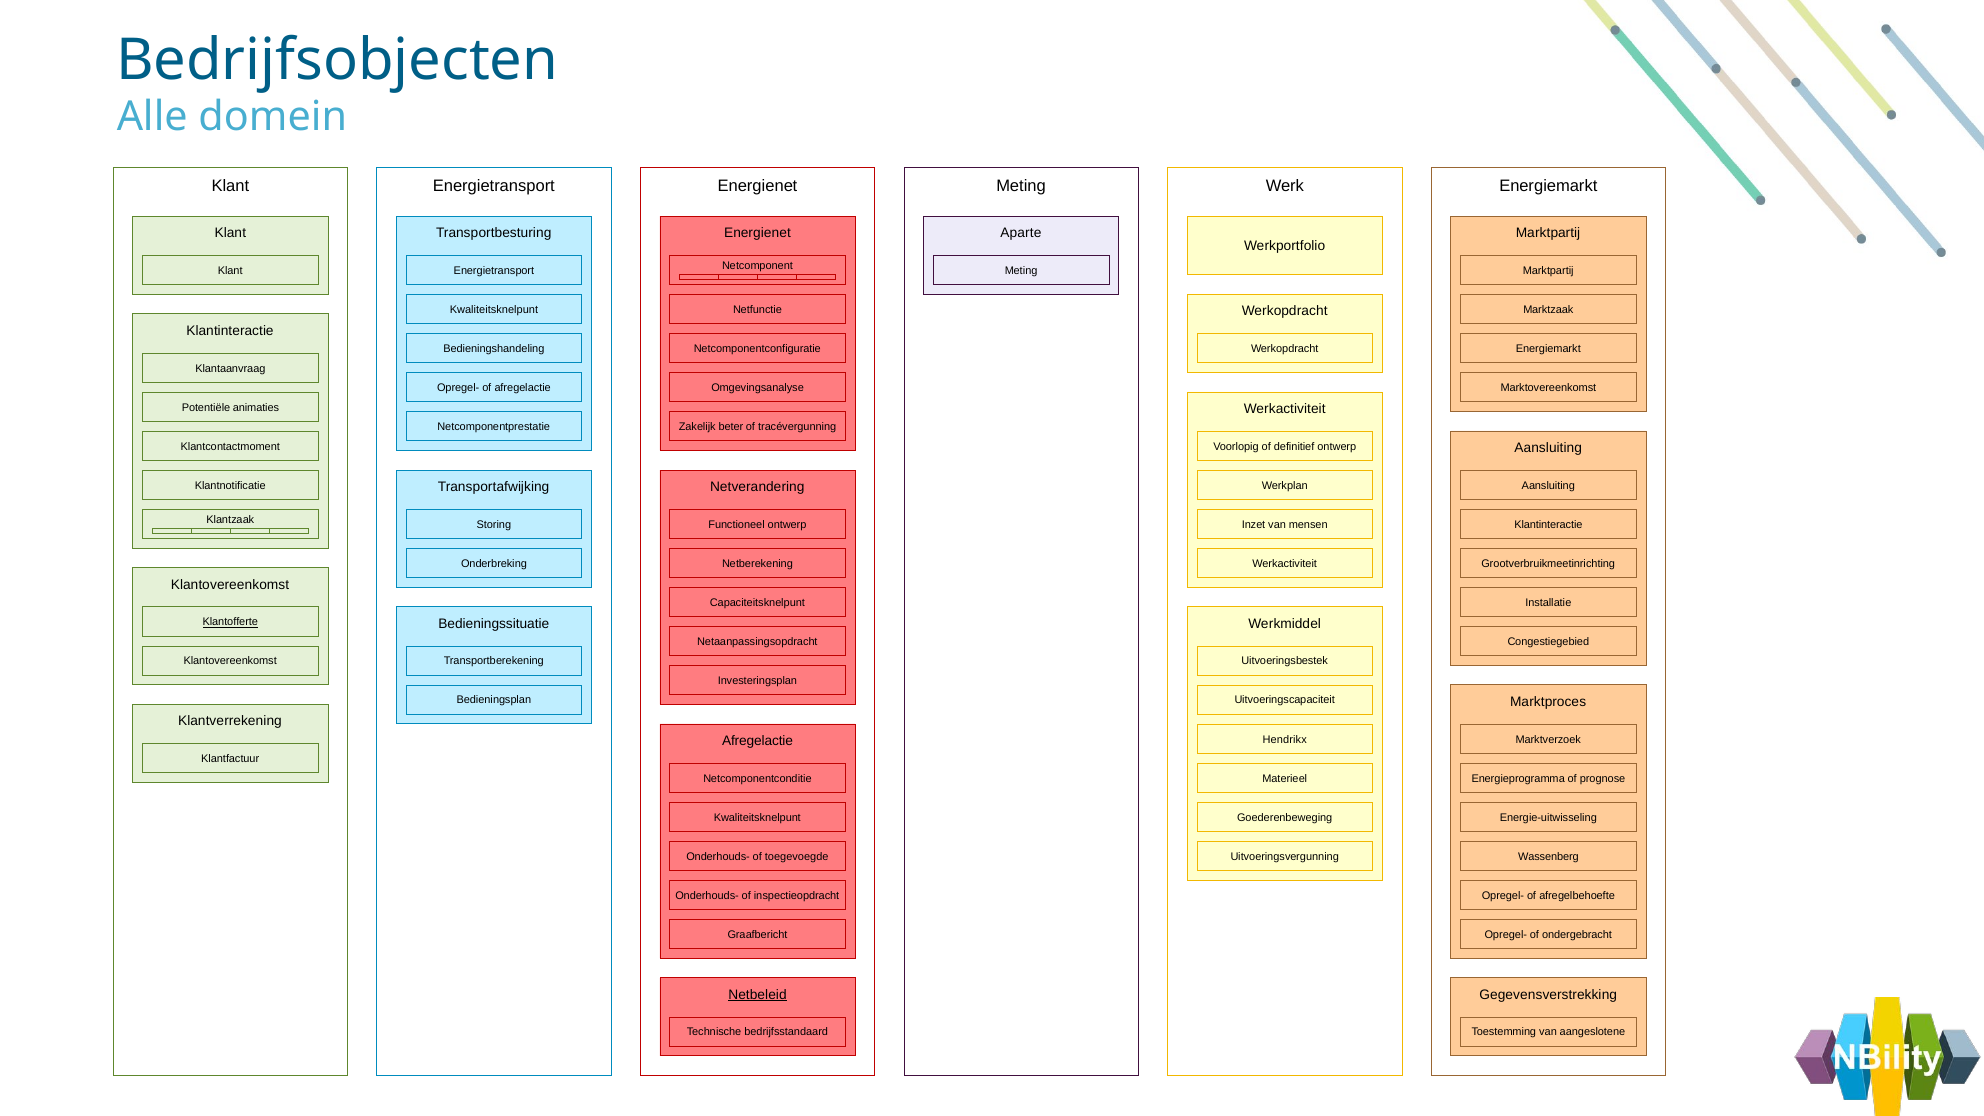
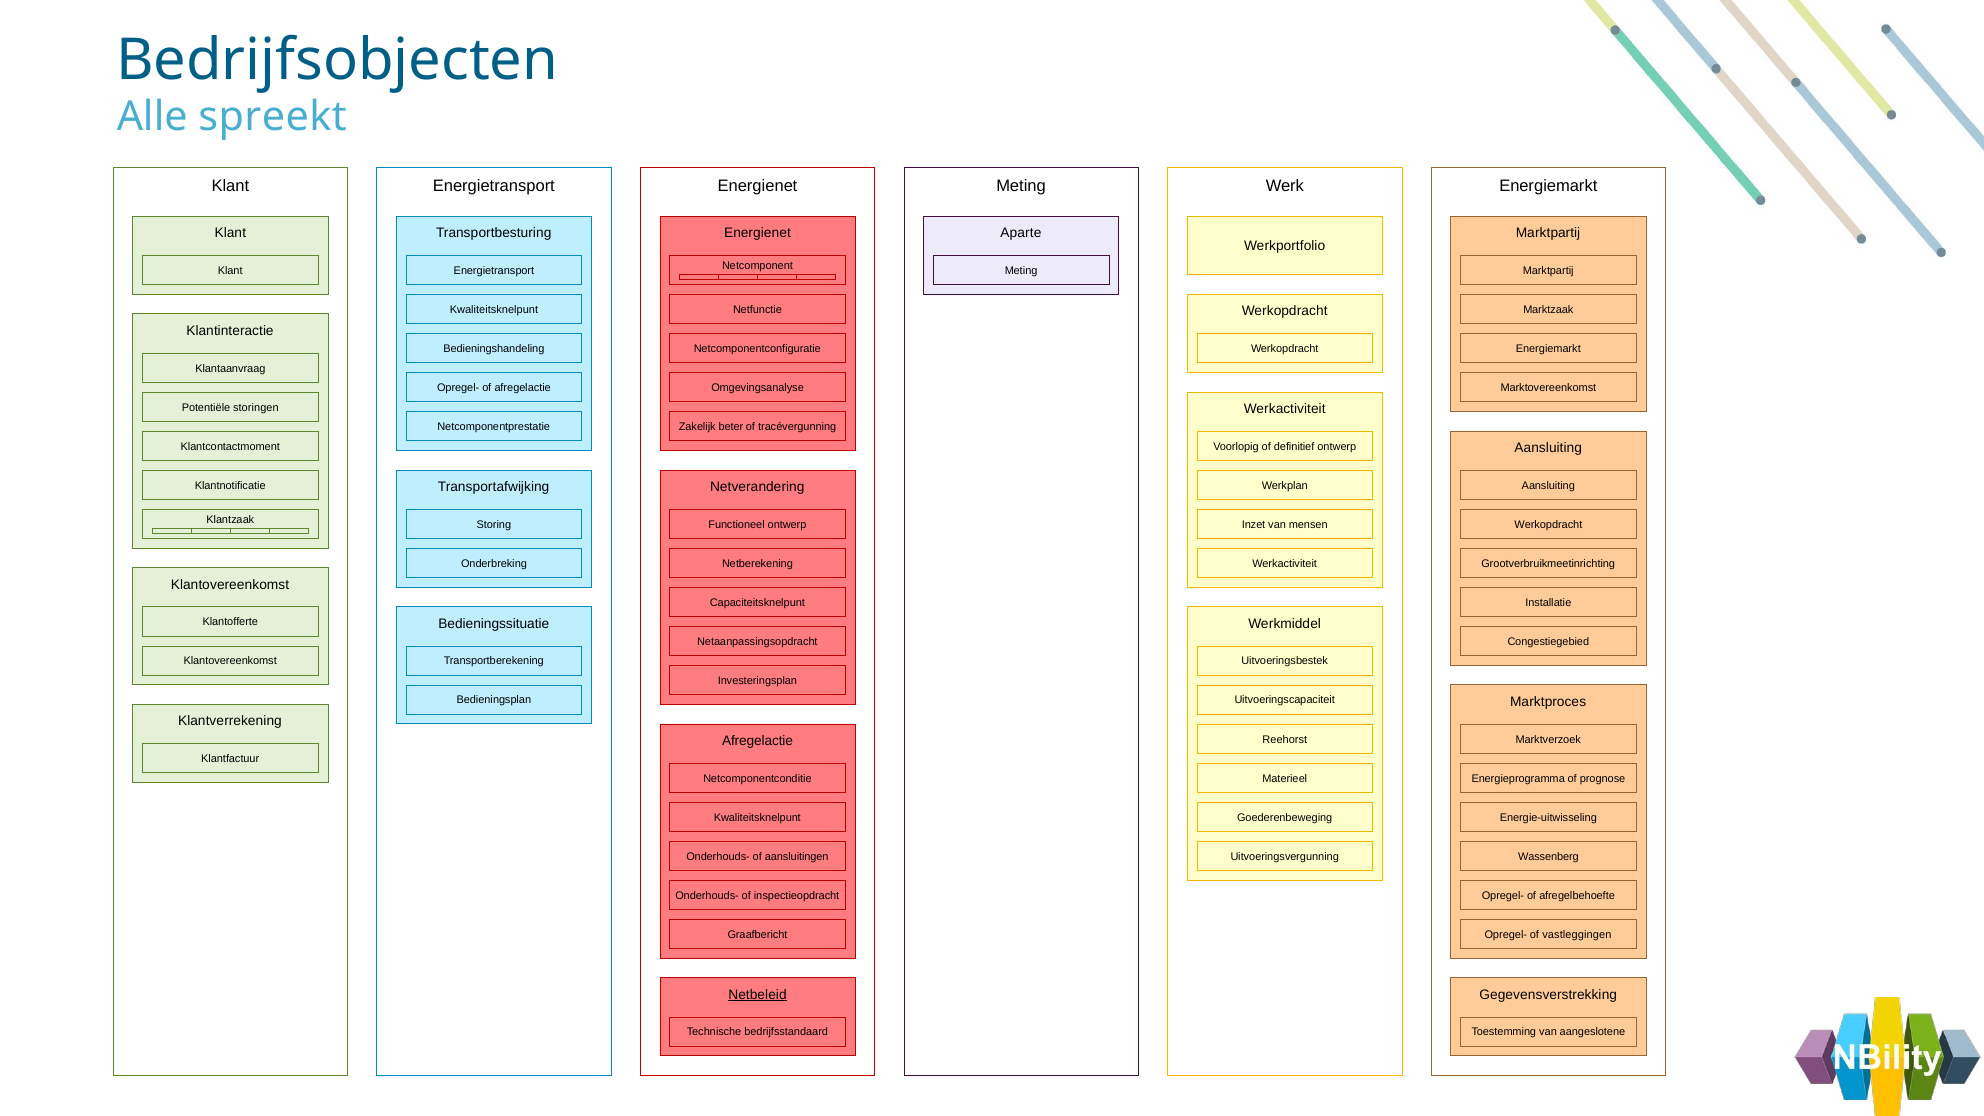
domein: domein -> spreekt (273, 116)
animaties: animaties -> storingen (256, 407)
Klantinteractie: Klantinteractie -> Werkopdracht (1548, 525)
Klantofferte underline: present -> none (230, 622)
Hendrikx: Hendrikx -> Reehorst (1285, 739)
toegevoegde: toegevoegde -> aansluitingen (797, 857)
ondergebracht: ondergebracht -> vastleggingen (1577, 935)
